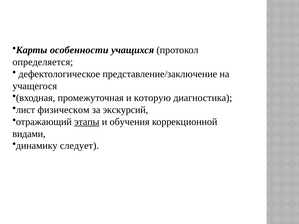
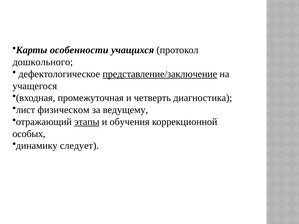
определяется: определяется -> дошкольного (43, 62)
представление/заключение underline: none -> present (160, 74)
которую: которую -> четверть (152, 98)
экскурсий: экскурсий -> ведущему (125, 110)
видами: видами -> особых (29, 134)
